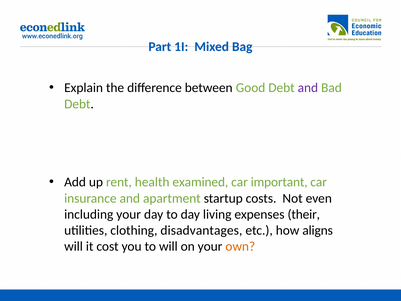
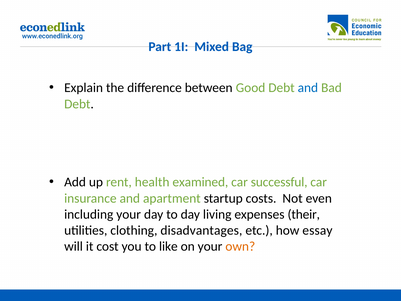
and colour: purple -> blue (308, 88)
important: important -> successful (279, 182)
aligns: aligns -> essay (317, 230)
to will: will -> like (168, 246)
